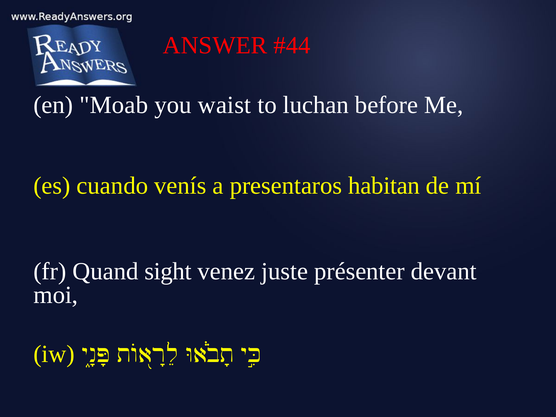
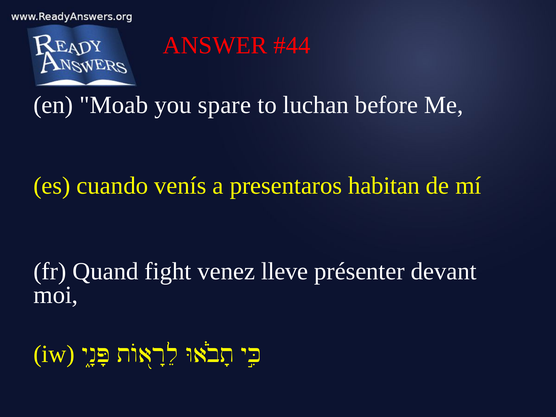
waist: waist -> spare (225, 105)
sight: sight -> fight (168, 271)
juste: juste -> lleve (285, 271)
